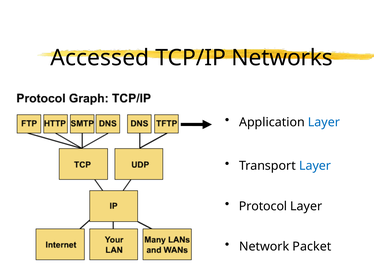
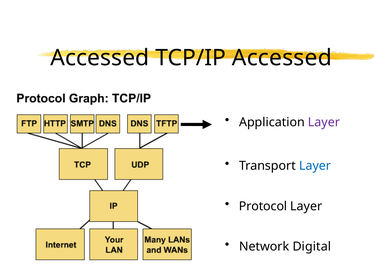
TCP/IP Networks: Networks -> Accessed (282, 58)
Layer colour: blue -> purple (324, 122)
Packet: Packet -> Digital (312, 247)
